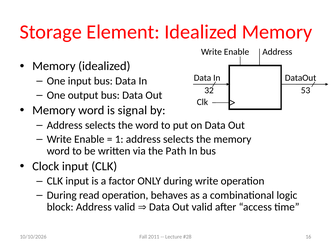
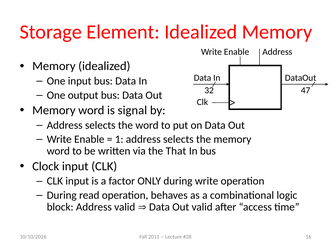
53: 53 -> 47 (306, 91)
Path: Path -> That (176, 151)
